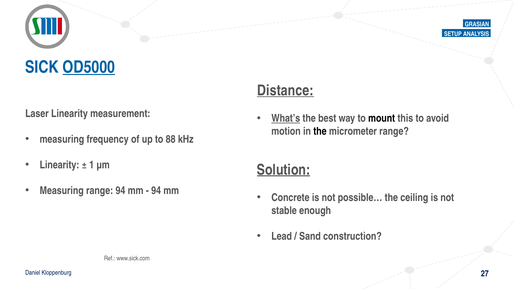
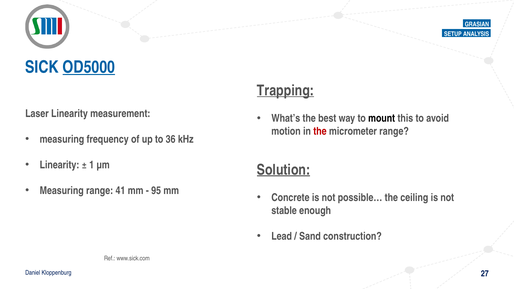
Distance: Distance -> Trapping (285, 90)
What’s underline: present -> none (286, 118)
the colour: black -> red (320, 131)
88: 88 -> 36 (171, 139)
range 94: 94 -> 41 (120, 191)
94: 94 -> 95 (156, 191)
